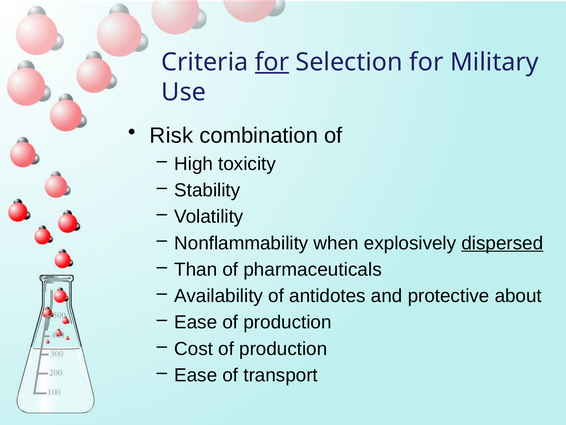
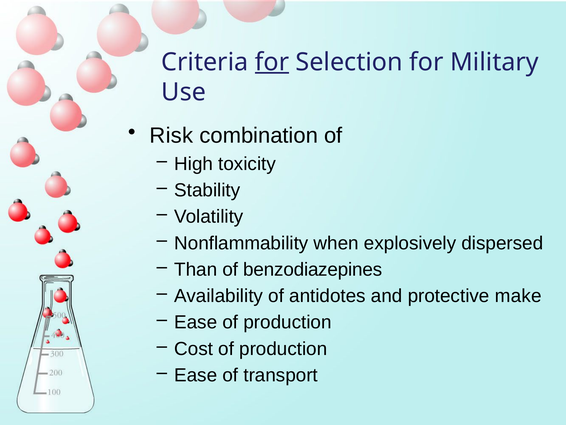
dispersed underline: present -> none (502, 243)
pharmaceuticals: pharmaceuticals -> benzodiazepines (313, 269)
about: about -> make (518, 296)
